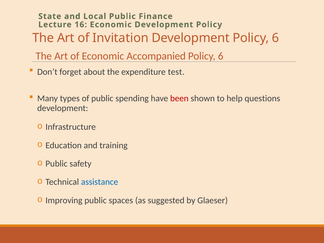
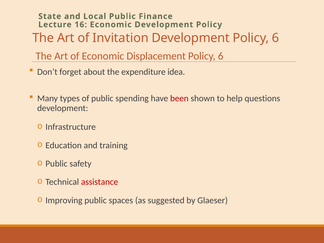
Accompanied: Accompanied -> Displacement (156, 56)
test: test -> idea (176, 72)
assistance colour: blue -> red (100, 182)
